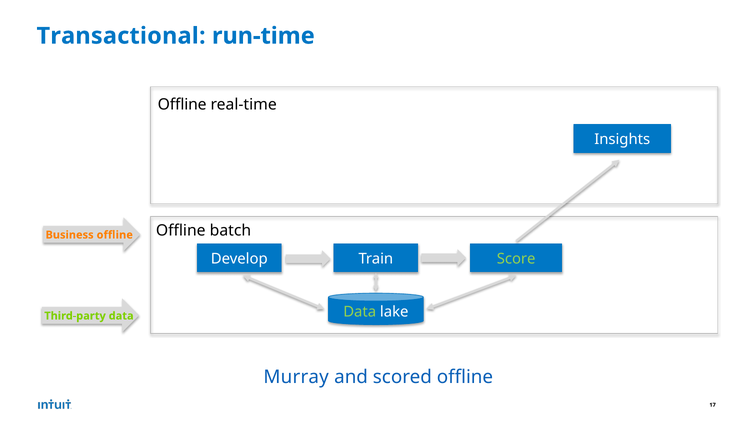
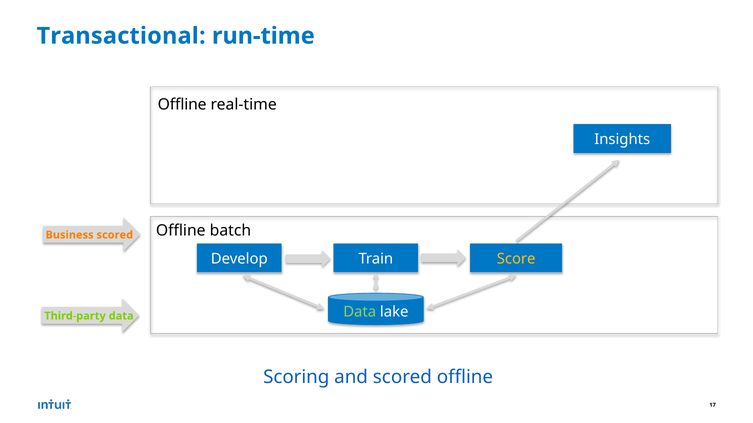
Business offline: offline -> scored (115, 235)
Score colour: light green -> yellow (516, 259)
Murray: Murray -> Scoring (296, 378)
